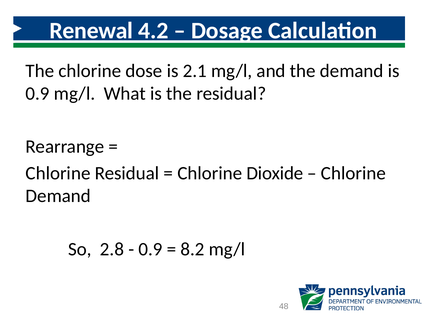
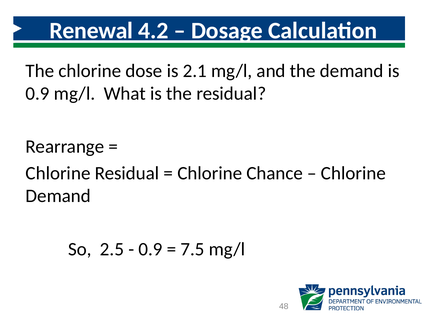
Dioxide: Dioxide -> Chance (275, 173)
2.8: 2.8 -> 2.5 (112, 249)
8.2: 8.2 -> 7.5 (192, 249)
